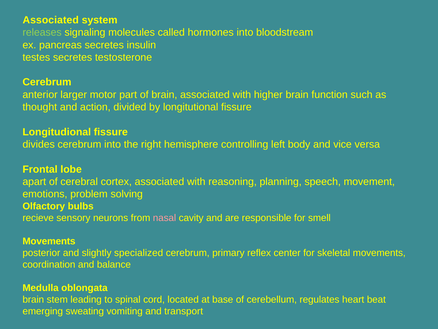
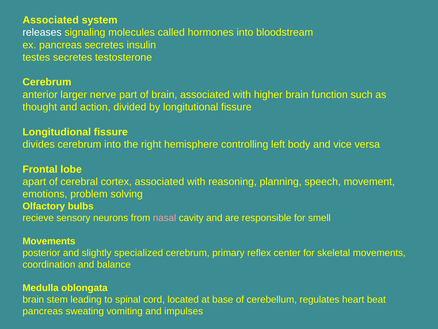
releases colour: light green -> white (42, 32)
motor: motor -> nerve (103, 95)
emerging: emerging -> pancreas (43, 311)
transport: transport -> impulses (184, 311)
